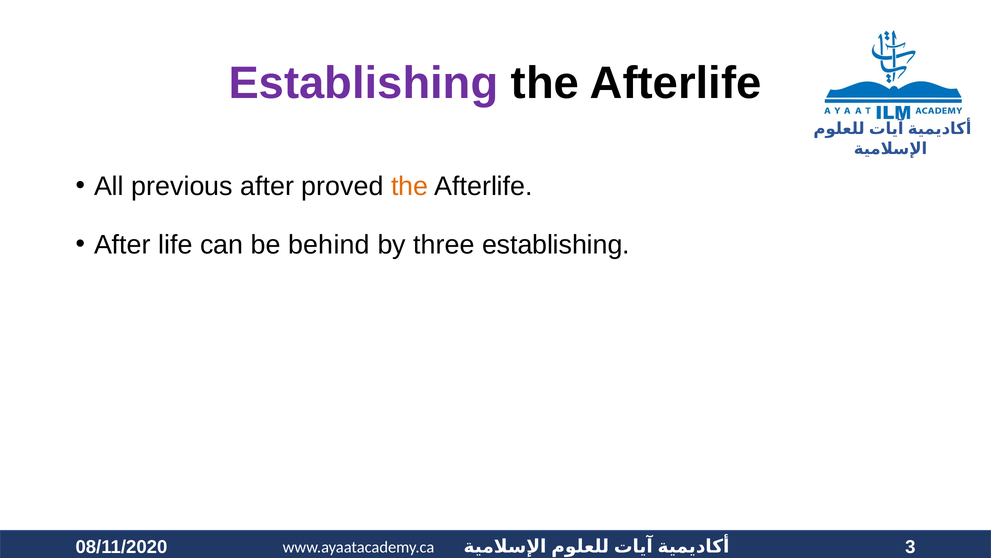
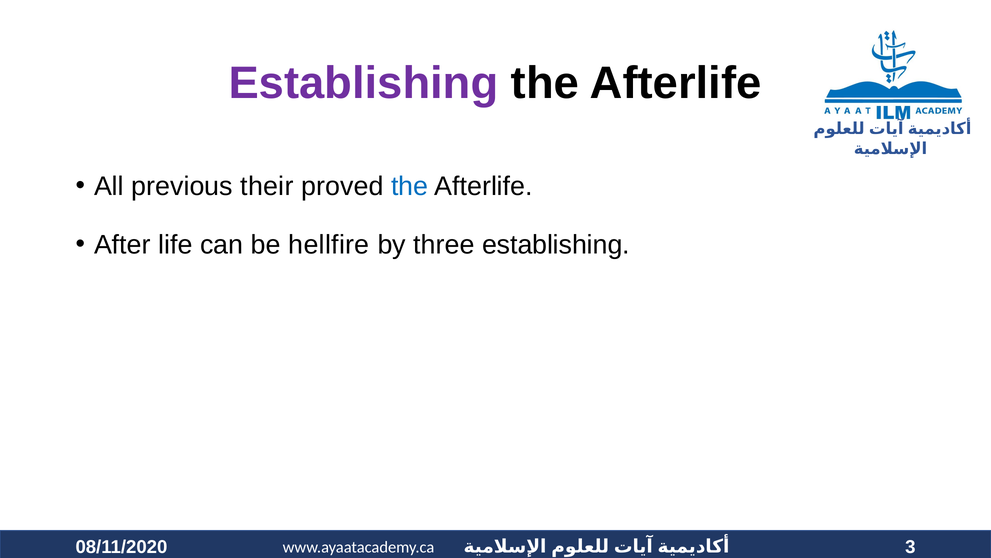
previous after: after -> their (267, 186)
the colour: orange -> blue (410, 186)
behind: behind -> hellfire (329, 245)
